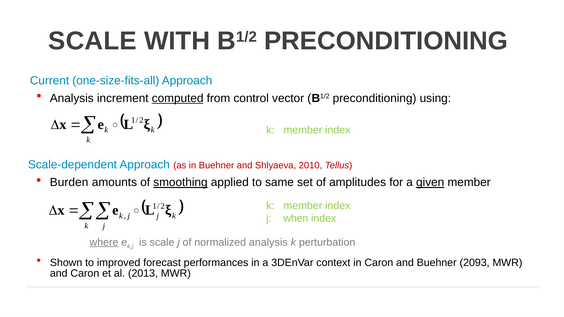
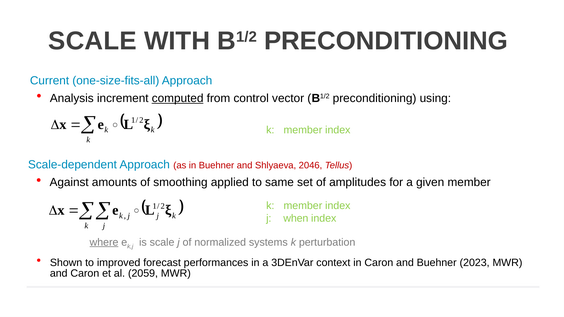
2010: 2010 -> 2046 (310, 166)
Burden: Burden -> Against (69, 183)
smoothing underline: present -> none (180, 183)
given underline: present -> none (430, 183)
normalized analysis: analysis -> systems (268, 242)
2093: 2093 -> 2023 (475, 263)
2013: 2013 -> 2059 (143, 274)
